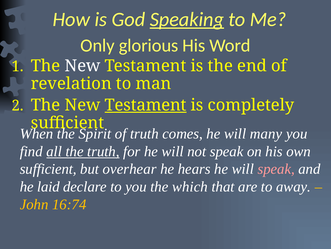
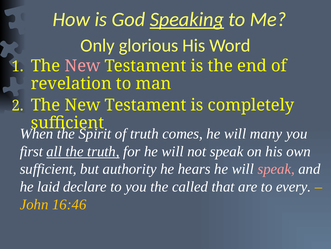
New colour: white -> pink (83, 66)
Testament underline: present -> none (146, 105)
find: find -> first (31, 151)
overhear: overhear -> authority (130, 169)
which: which -> called (190, 186)
away: away -> every (294, 186)
16:74: 16:74 -> 16:46 (69, 204)
